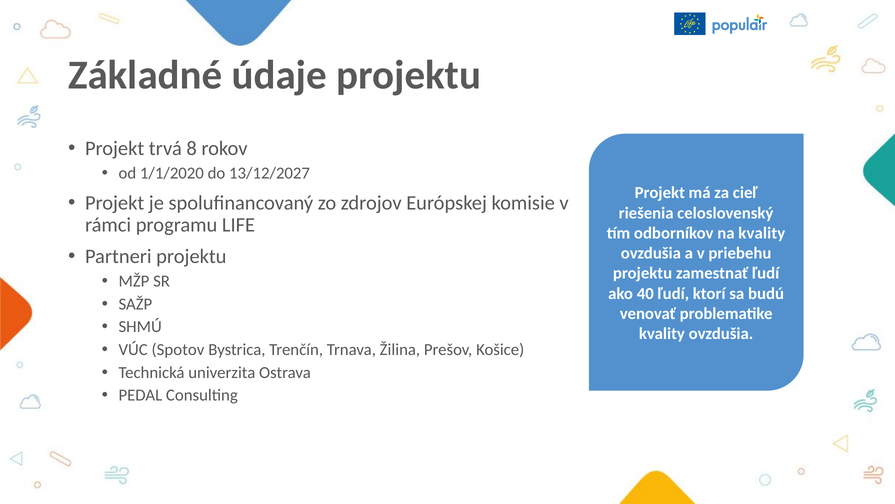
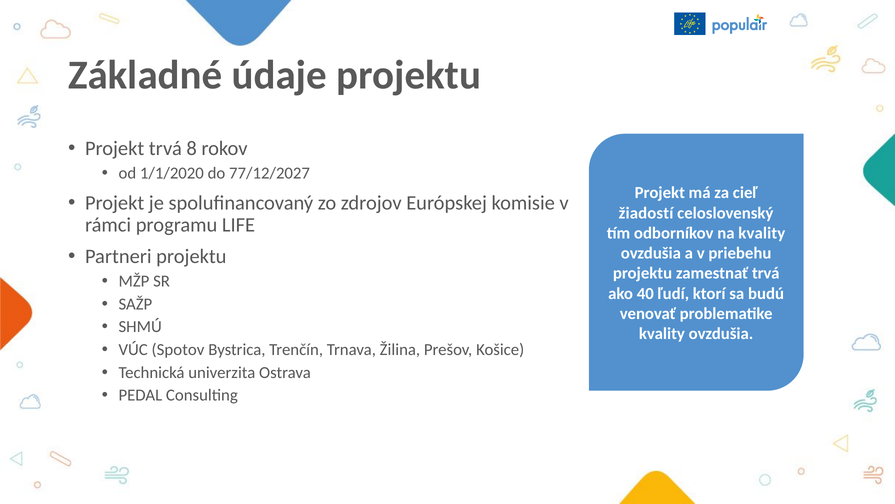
13/12/2027: 13/12/2027 -> 77/12/2027 (270, 173)
riešenia: riešenia -> žiadostí (646, 213)
zamestnať ľudí: ľudí -> trvá (766, 273)
